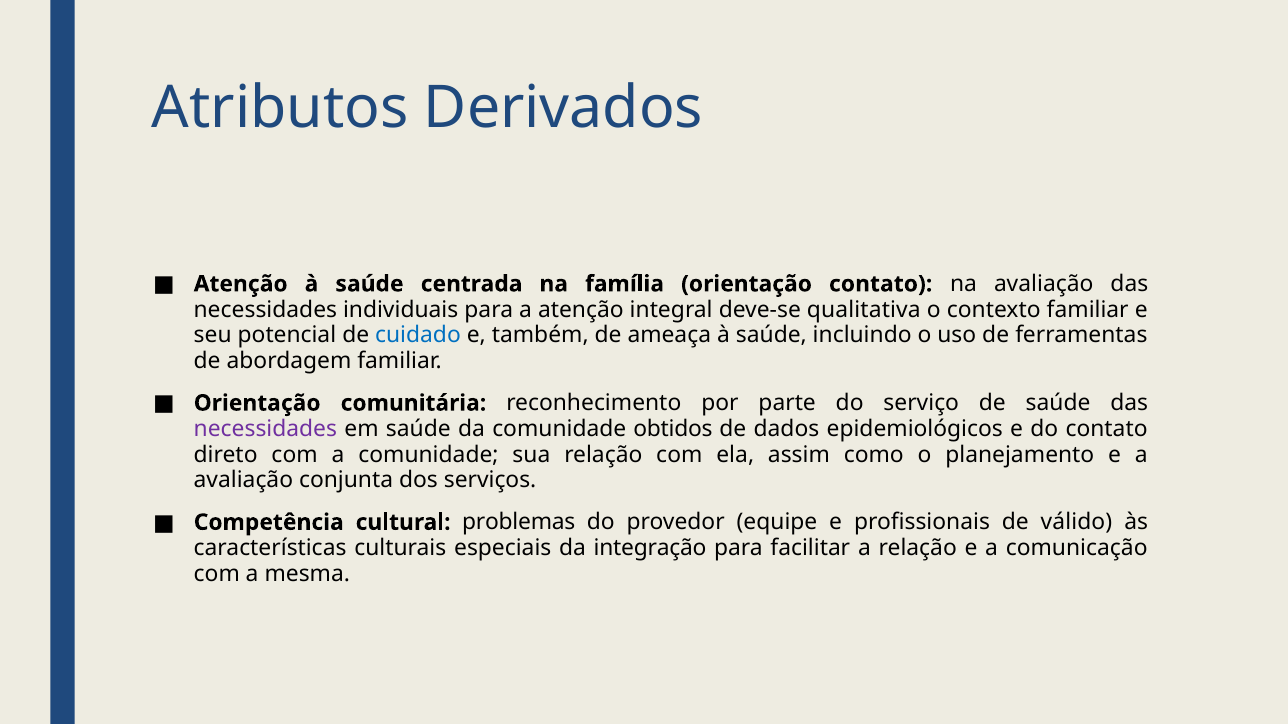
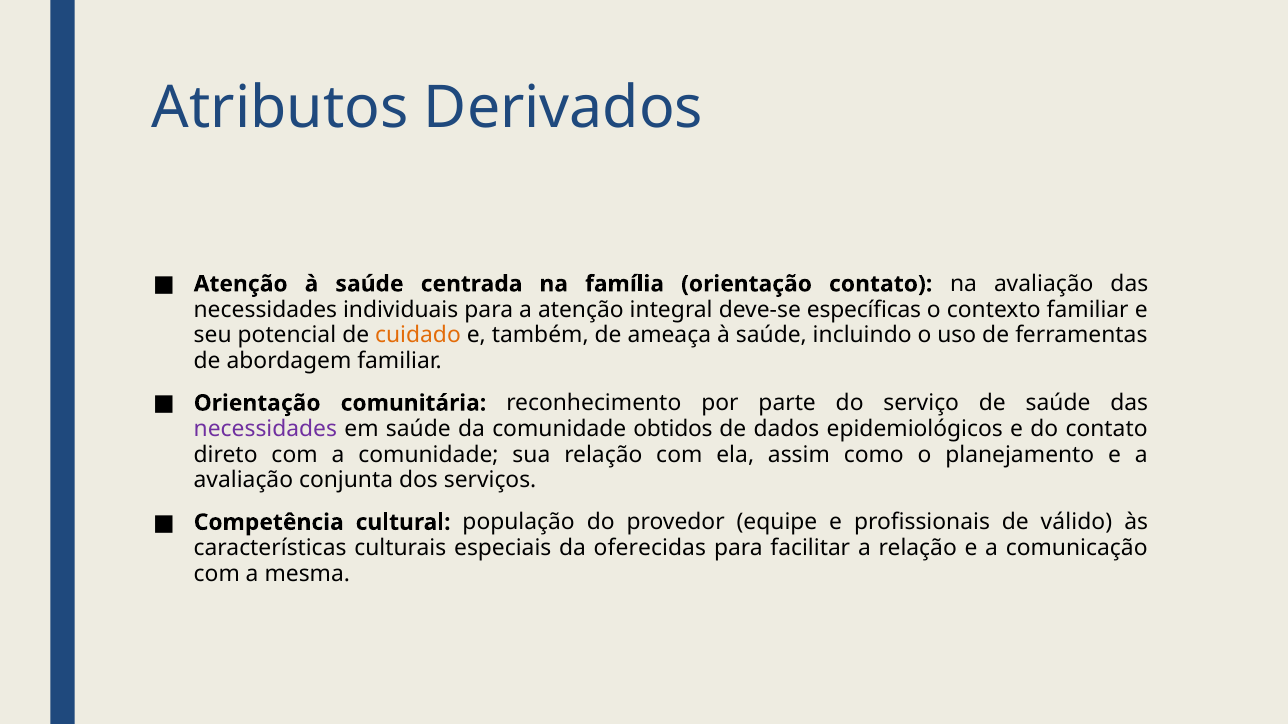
qualitativa: qualitativa -> específicas (864, 310)
cuidado colour: blue -> orange (418, 336)
problemas: problemas -> população (519, 523)
integração: integração -> oferecidas (650, 548)
